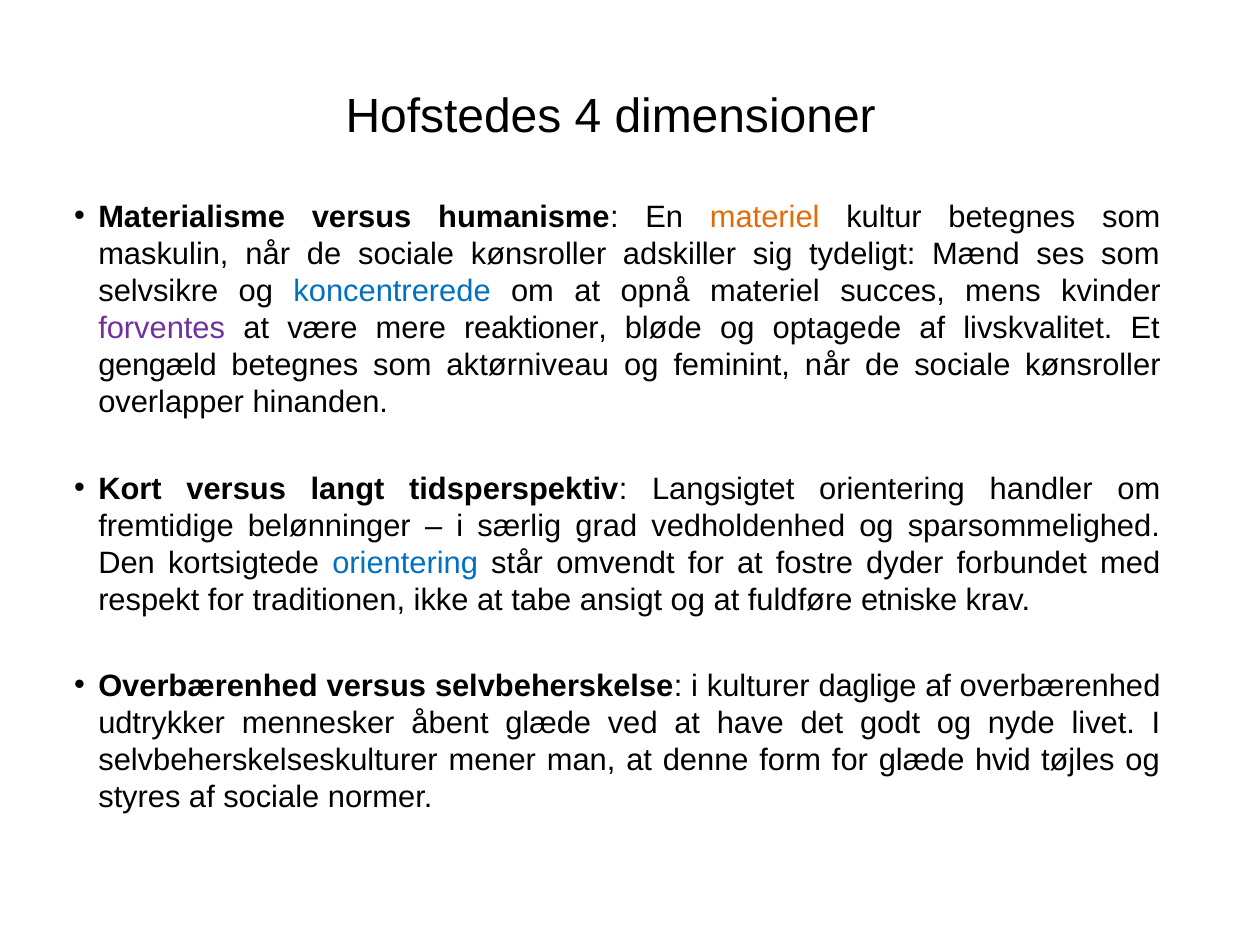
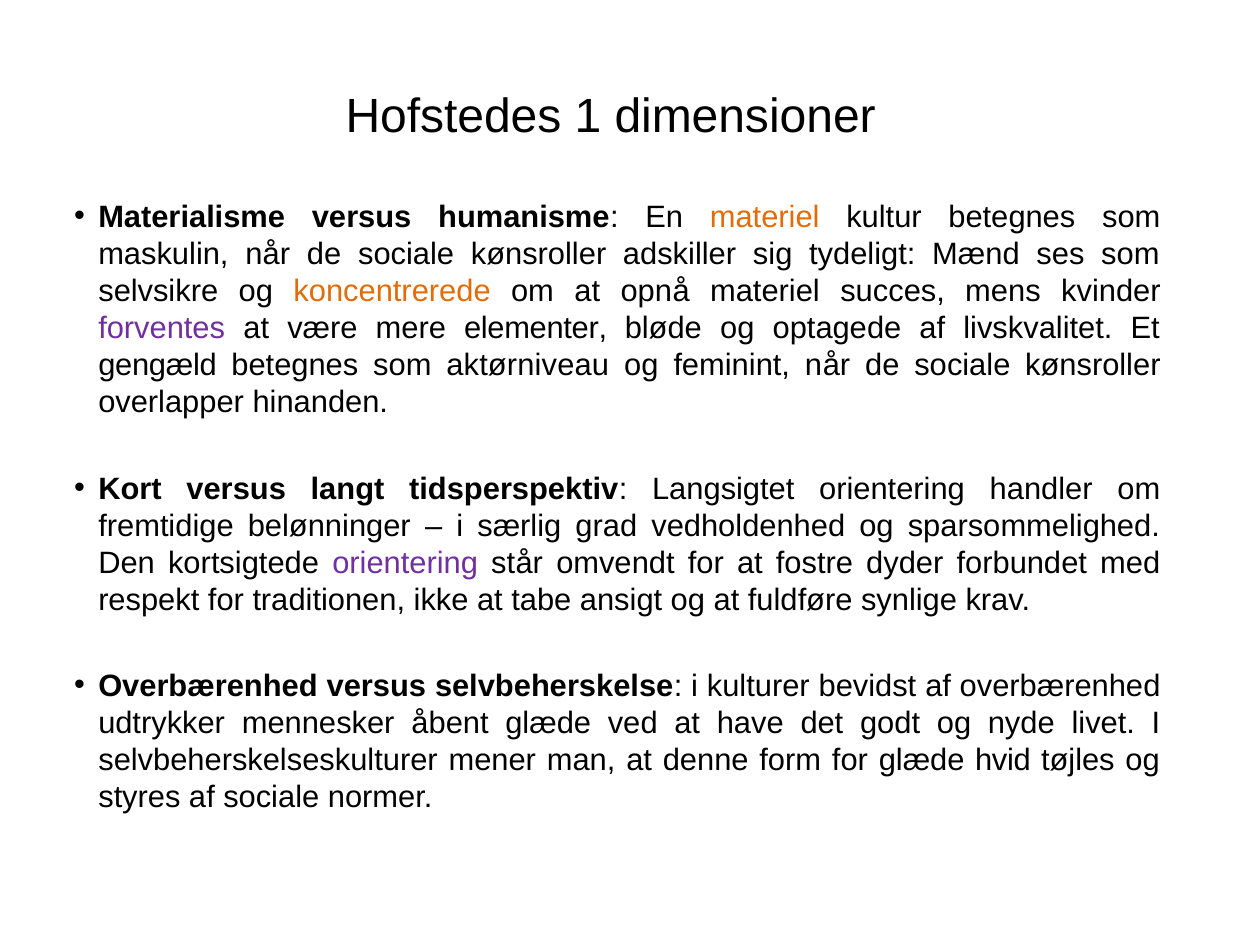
4: 4 -> 1 (588, 116)
koncentrerede colour: blue -> orange (392, 291)
reaktioner: reaktioner -> elementer (536, 328)
orientering colour: blue -> purple (405, 563)
etniske: etniske -> synlige (909, 600)
daglige: daglige -> bevidst (867, 687)
